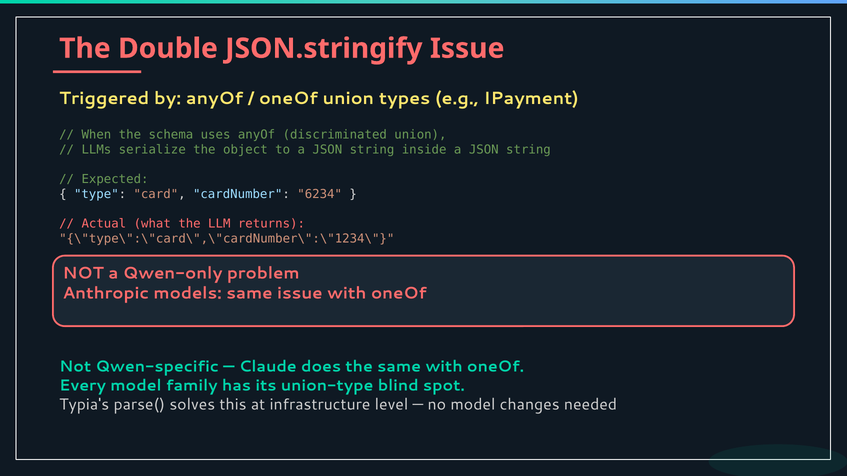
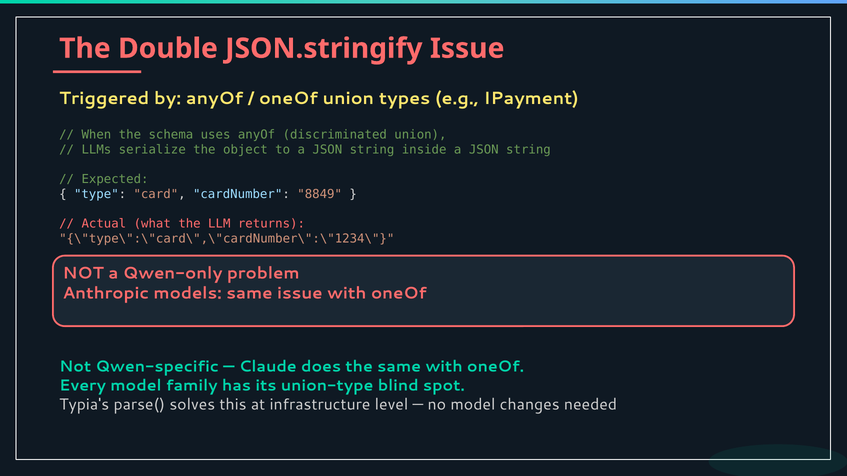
6234: 6234 -> 8849 (320, 194)
